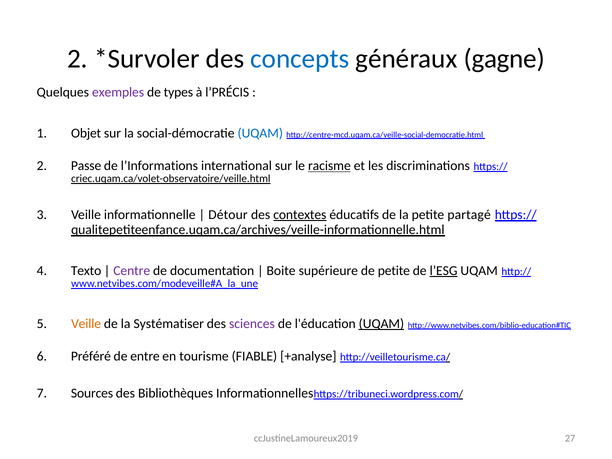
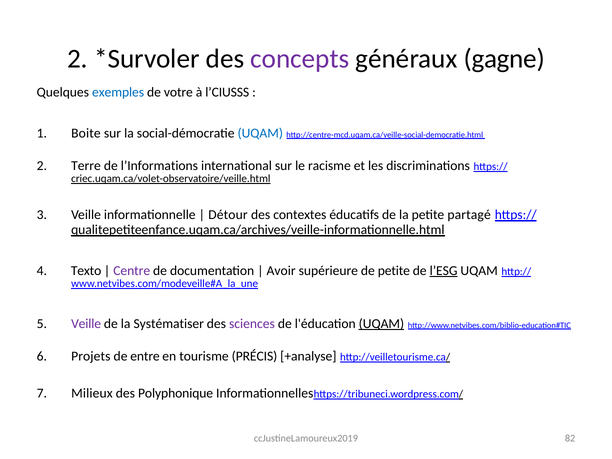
concepts colour: blue -> purple (300, 59)
exemples colour: purple -> blue (118, 92)
types: types -> votre (178, 92)
l’PRÉCIS: l’PRÉCIS -> l’CIUSSS (227, 92)
Objet: Objet -> Boite (86, 133)
Passe: Passe -> Terre (86, 166)
racisme underline: present -> none (329, 166)
contextes underline: present -> none (300, 215)
Boite: Boite -> Avoir (281, 271)
Veille colour: orange -> purple (86, 324)
Préféré: Préféré -> Projets (91, 356)
FIABLE: FIABLE -> PRÉCIS (255, 356)
Sources: Sources -> Milieux (92, 393)
Bibliothèques: Bibliothèques -> Polyphonique (176, 393)
27: 27 -> 82 (570, 438)
